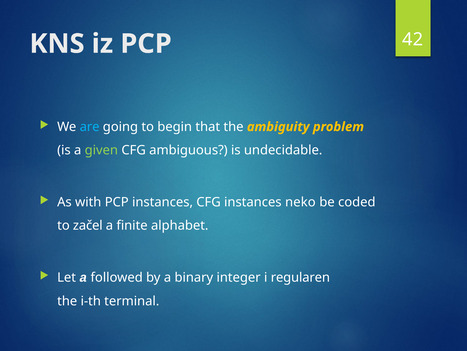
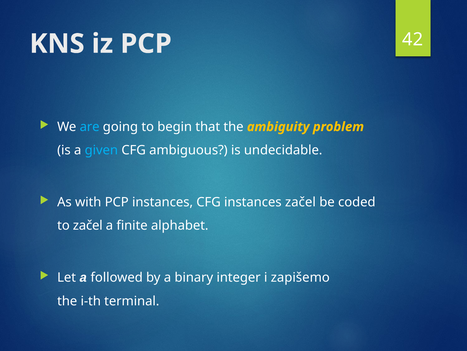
given colour: light green -> light blue (101, 150)
instances neko: neko -> začel (300, 202)
regularen: regularen -> zapišemo (300, 277)
